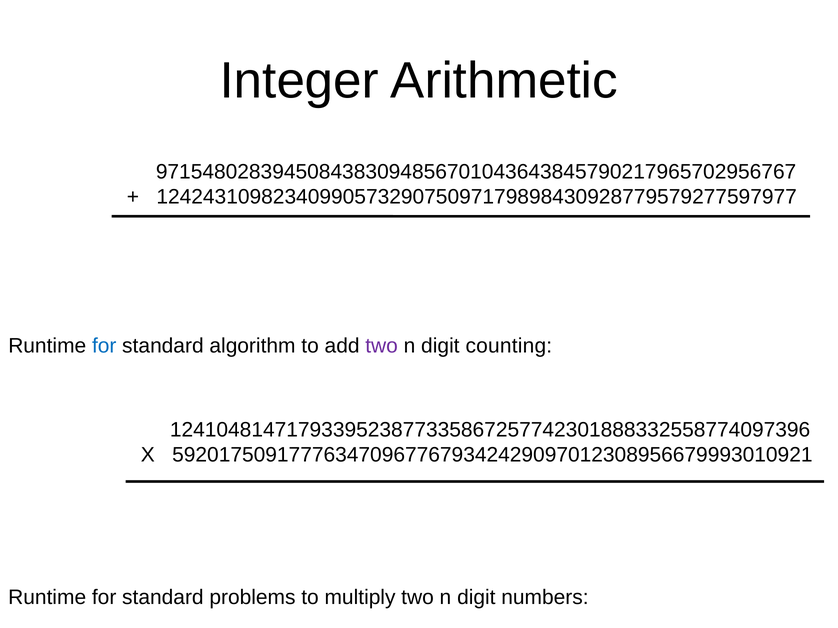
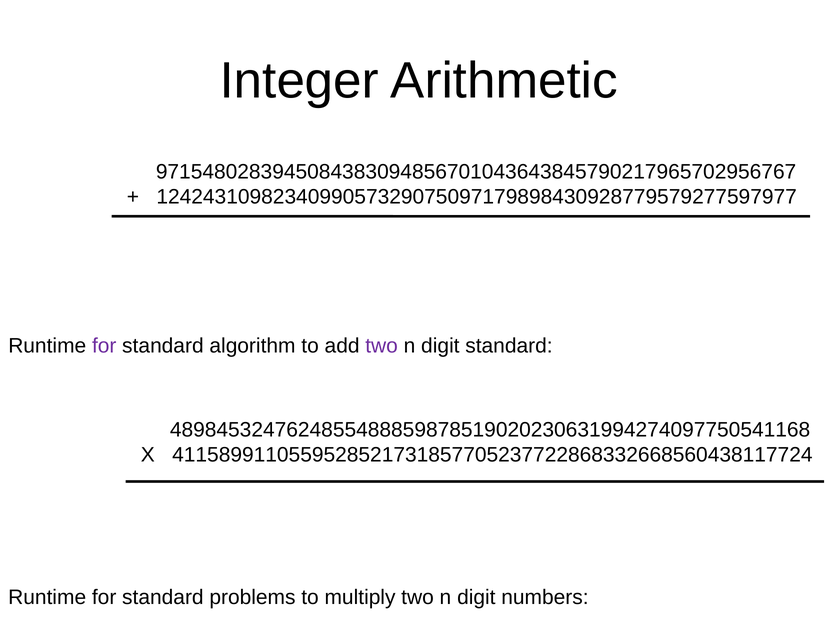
for colour: blue -> purple (104, 346)
digit counting: counting -> standard (509, 346)
1241048147179339523877335867257742301888332558774097396: 1241048147179339523877335867257742301888332558774097396 -> 4898453247624855488859878519020230631994274097750541168 (490, 430)
5920175091777634709677679342429097012308956679993010921: 5920175091777634709677679342429097012308956679993010921 -> 4115899110559528521731857705237722868332668560438117724 (492, 455)
